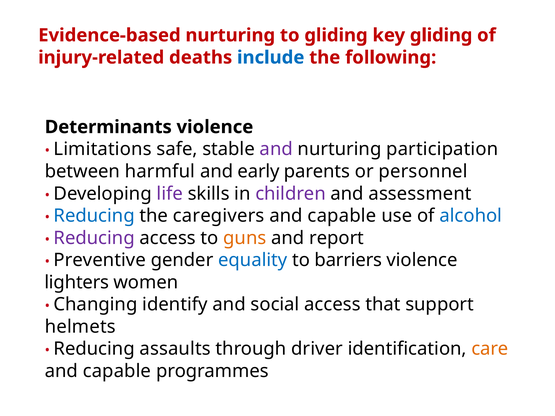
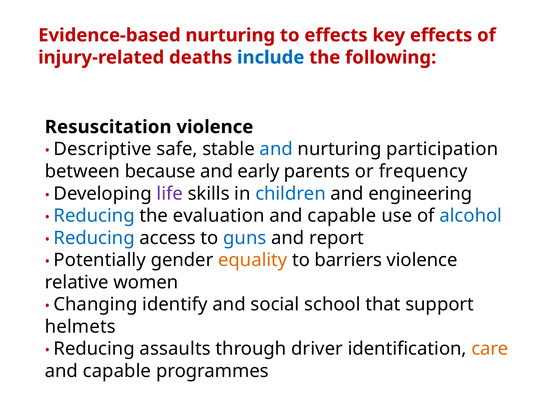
to gliding: gliding -> effects (336, 35)
key gliding: gliding -> effects (441, 35)
Determinants: Determinants -> Resuscitation (108, 127)
Limitations: Limitations -> Descriptive (103, 149)
and colour: purple -> blue (276, 149)
harmful: harmful -> because (160, 171)
personnel: personnel -> frequency (423, 171)
children colour: purple -> blue (291, 194)
assessment: assessment -> engineering (420, 194)
caregivers: caregivers -> evaluation (219, 216)
Reducing colour: purple -> blue (94, 238)
guns colour: orange -> blue (245, 238)
Preventive: Preventive -> Potentially (100, 260)
equality colour: blue -> orange (253, 260)
lighters: lighters -> relative (77, 282)
social access: access -> school (332, 305)
